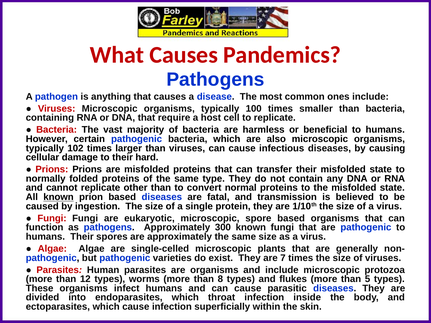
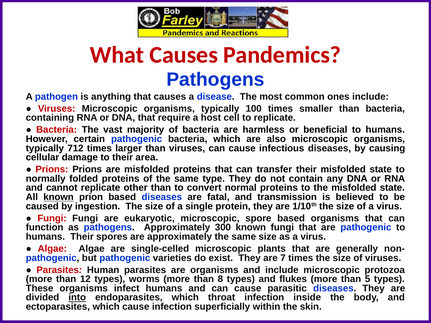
102: 102 -> 712 (75, 148)
hard: hard -> area (147, 158)
into underline: none -> present (77, 298)
